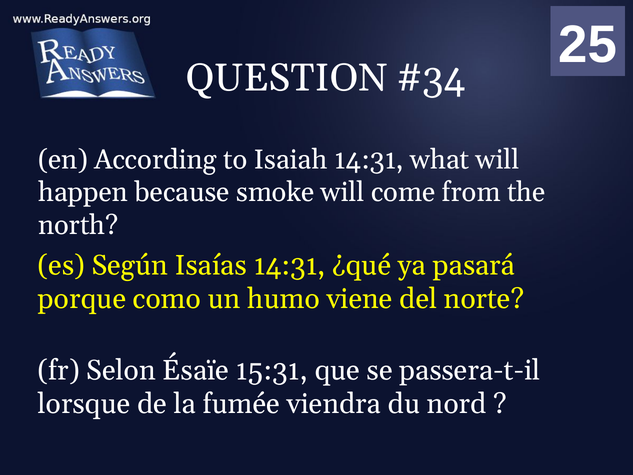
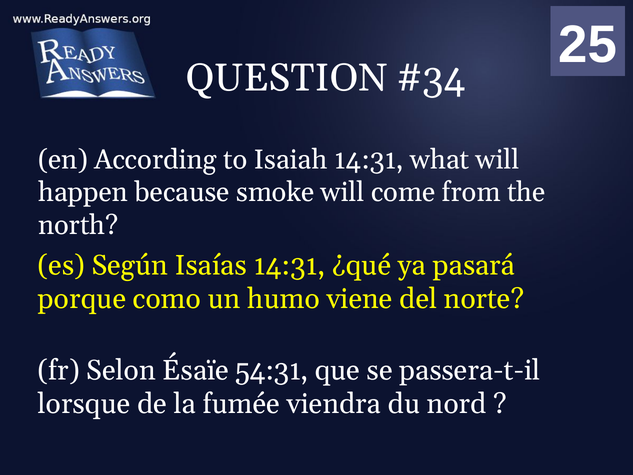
15:31: 15:31 -> 54:31 (272, 370)
